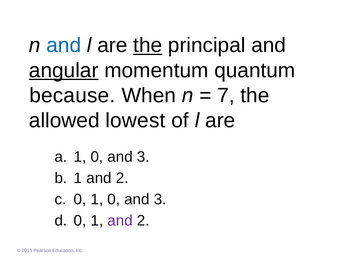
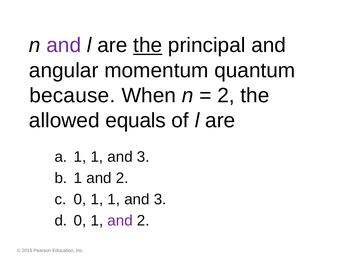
and colour: blue -> purple (64, 45)
angular underline: present -> none (64, 70)
7: 7 -> 2 (226, 95)
lowest: lowest -> equals (136, 120)
0: 0 -> 1 (97, 157)
0 1 0: 0 -> 1 (114, 199)
